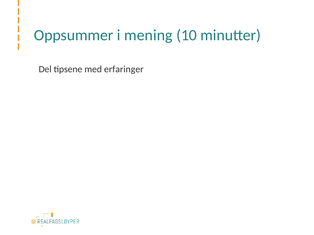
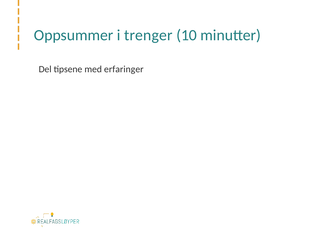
mening: mening -> trenger (148, 35)
